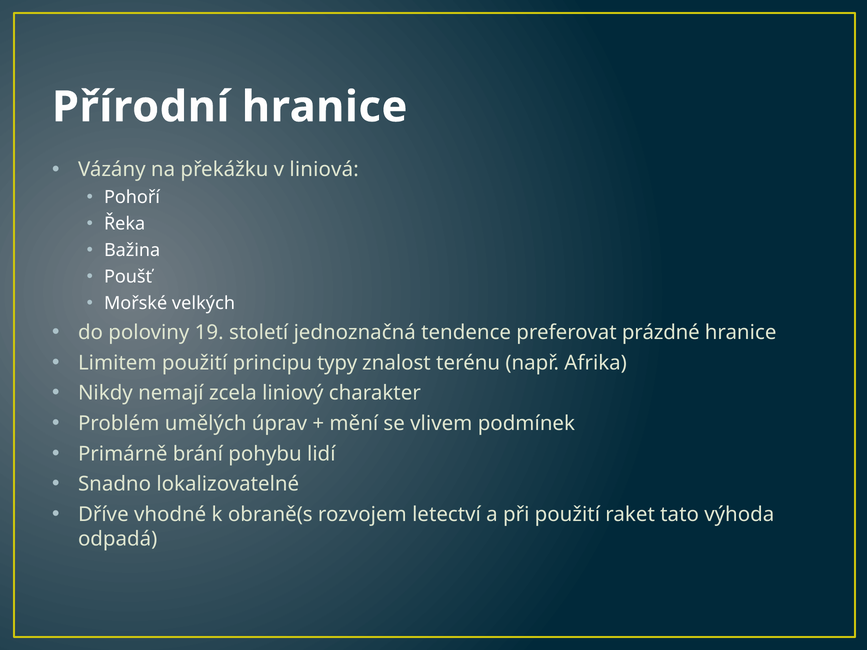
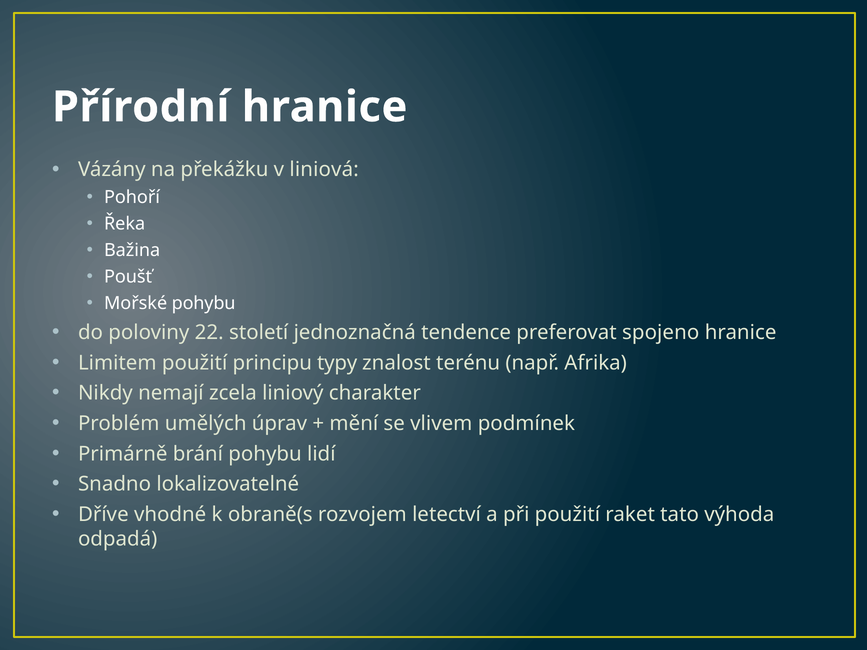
Mořské velkých: velkých -> pohybu (204, 303)
19: 19 -> 22 (209, 333)
prázdné: prázdné -> spojeno (661, 333)
